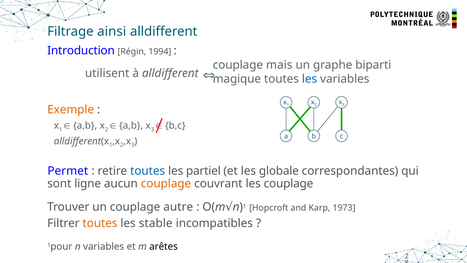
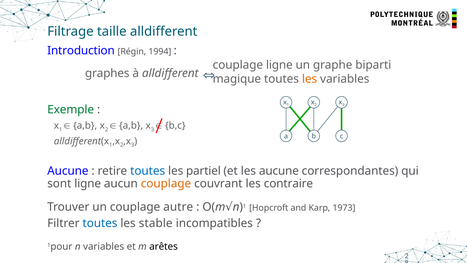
ainsi: ainsi -> taille (112, 31)
couplage mais: mais -> ligne (279, 65)
utilisent: utilisent -> graphes (107, 73)
les colour: blue -> orange (310, 79)
Exemple colour: orange -> green (71, 109)
Permet: Permet -> Aucune (68, 171)
les globale: globale -> aucune (279, 171)
les couplage: couplage -> contraire (288, 183)
toutes colour: orange -> blue (100, 223)
